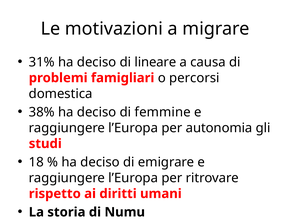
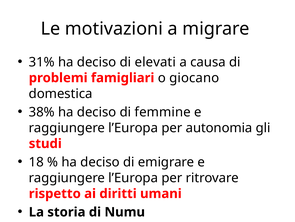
lineare: lineare -> elevati (155, 62)
percorsi: percorsi -> giocano (194, 78)
